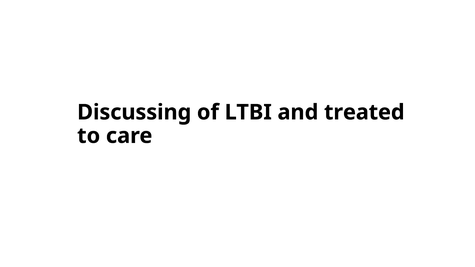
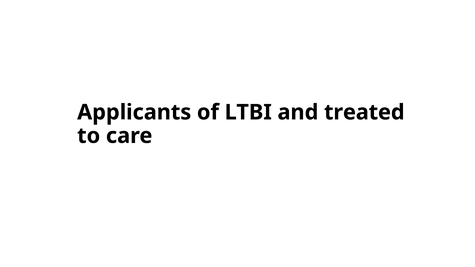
Discussing: Discussing -> Applicants (134, 112)
